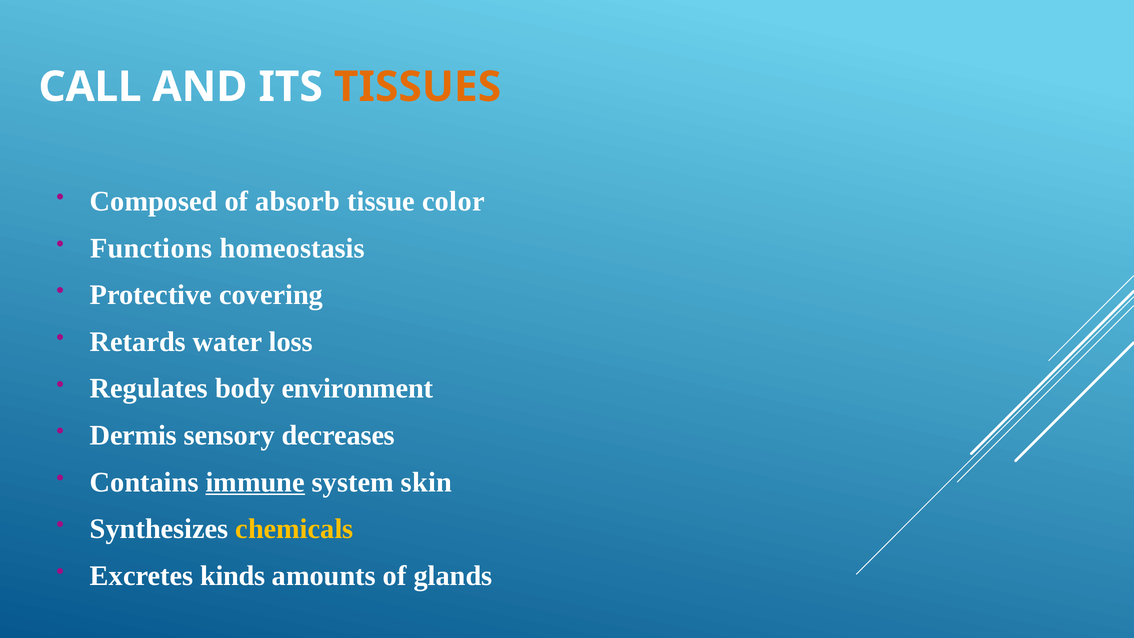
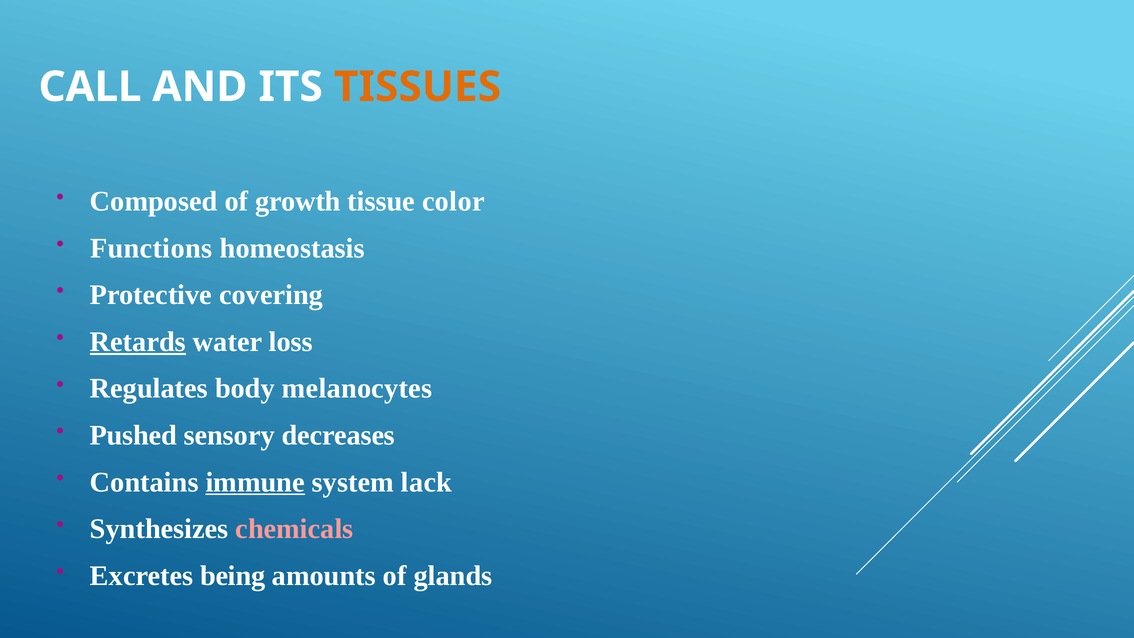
absorb: absorb -> growth (298, 201)
Retards underline: none -> present (138, 342)
environment: environment -> melanocytes (357, 389)
Dermis: Dermis -> Pushed (133, 435)
skin: skin -> lack (427, 482)
chemicals colour: yellow -> pink (294, 529)
kinds: kinds -> being (233, 576)
